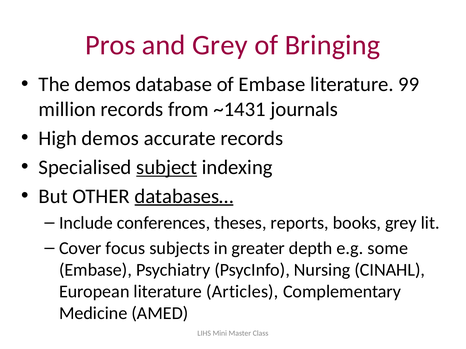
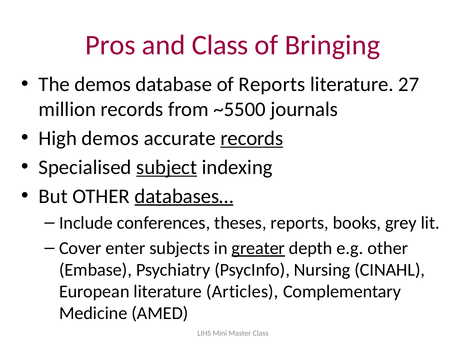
and Grey: Grey -> Class (220, 45)
of Embase: Embase -> Reports (272, 85)
99: 99 -> 27 (409, 85)
~1431: ~1431 -> ~5500 (240, 109)
records underline: none -> present (252, 138)
focus: focus -> enter (125, 249)
greater underline: none -> present (258, 249)
e.g some: some -> other (388, 249)
